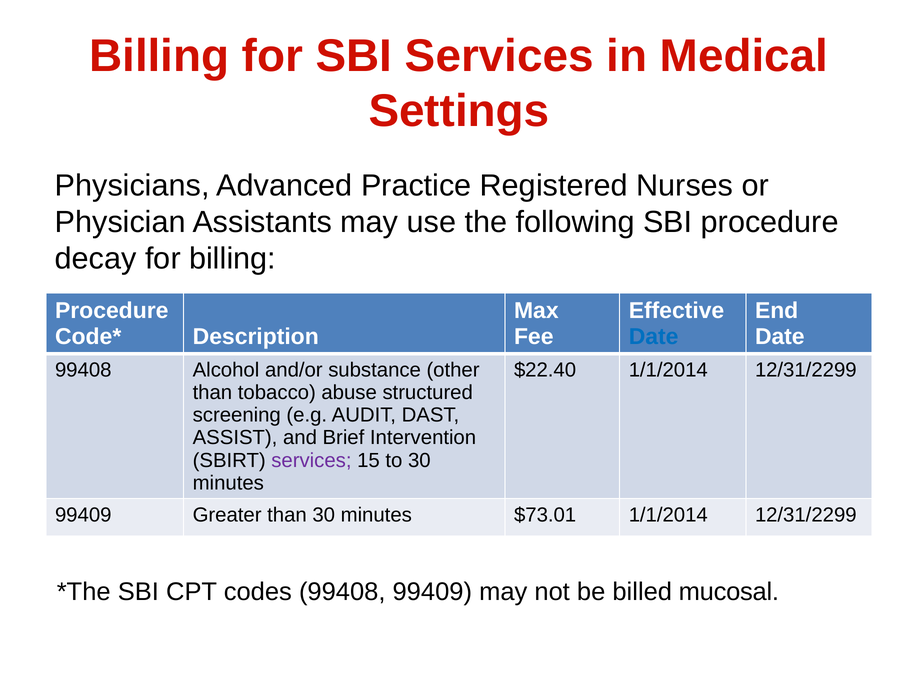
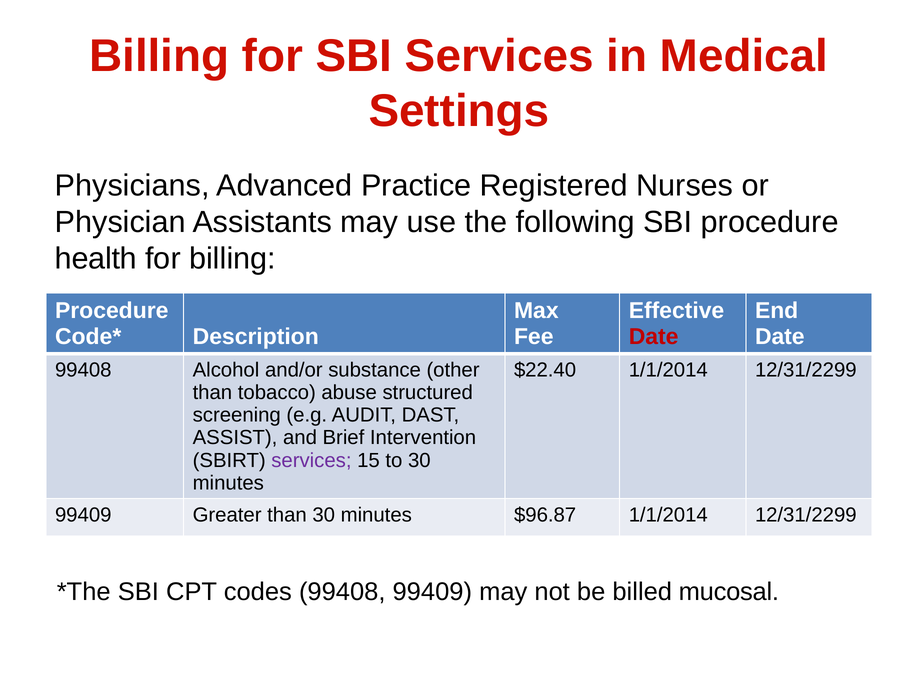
decay: decay -> health (96, 259)
Date colour: blue -> red (654, 337)
$73.01: $73.01 -> $96.87 (545, 515)
